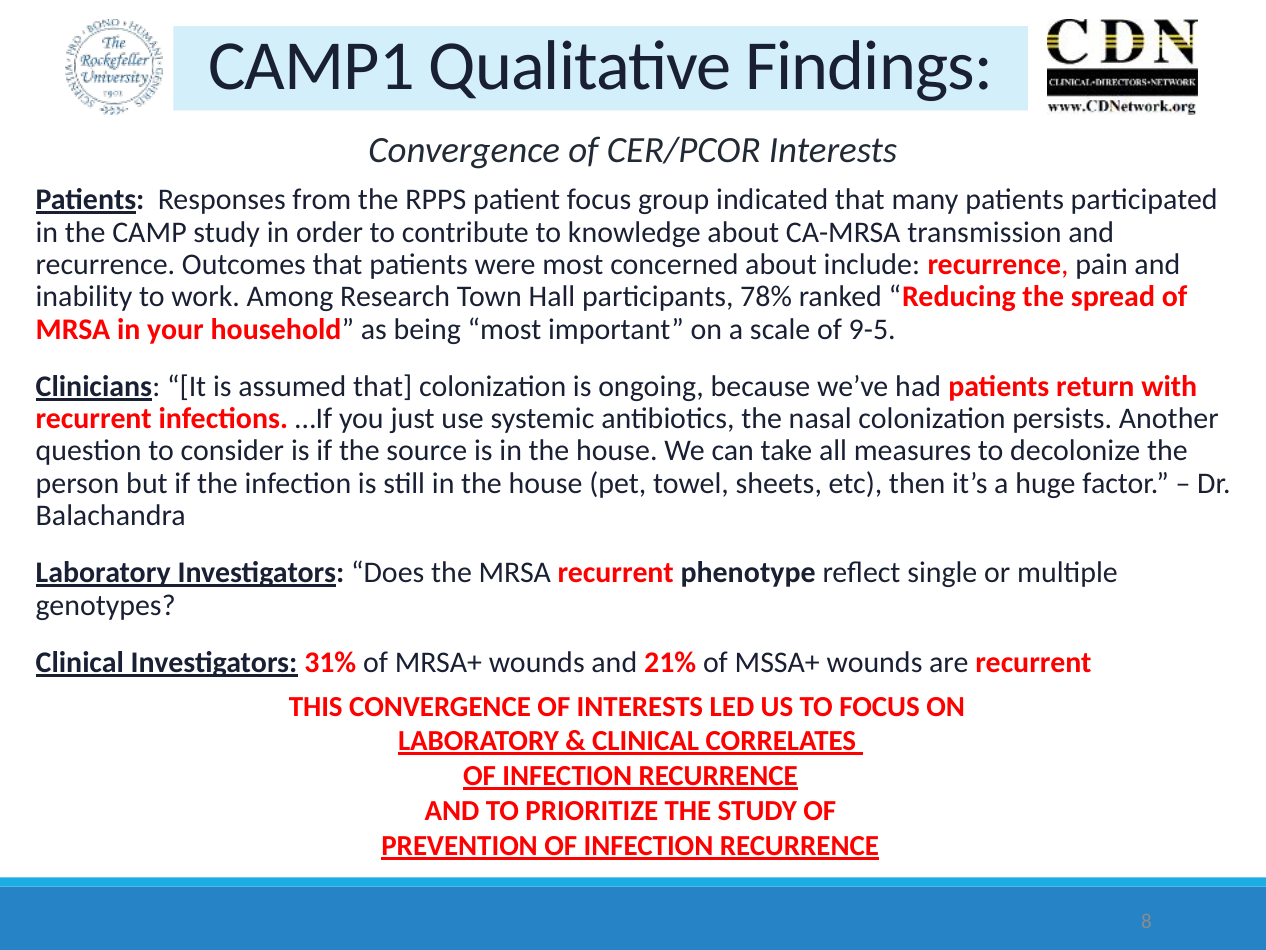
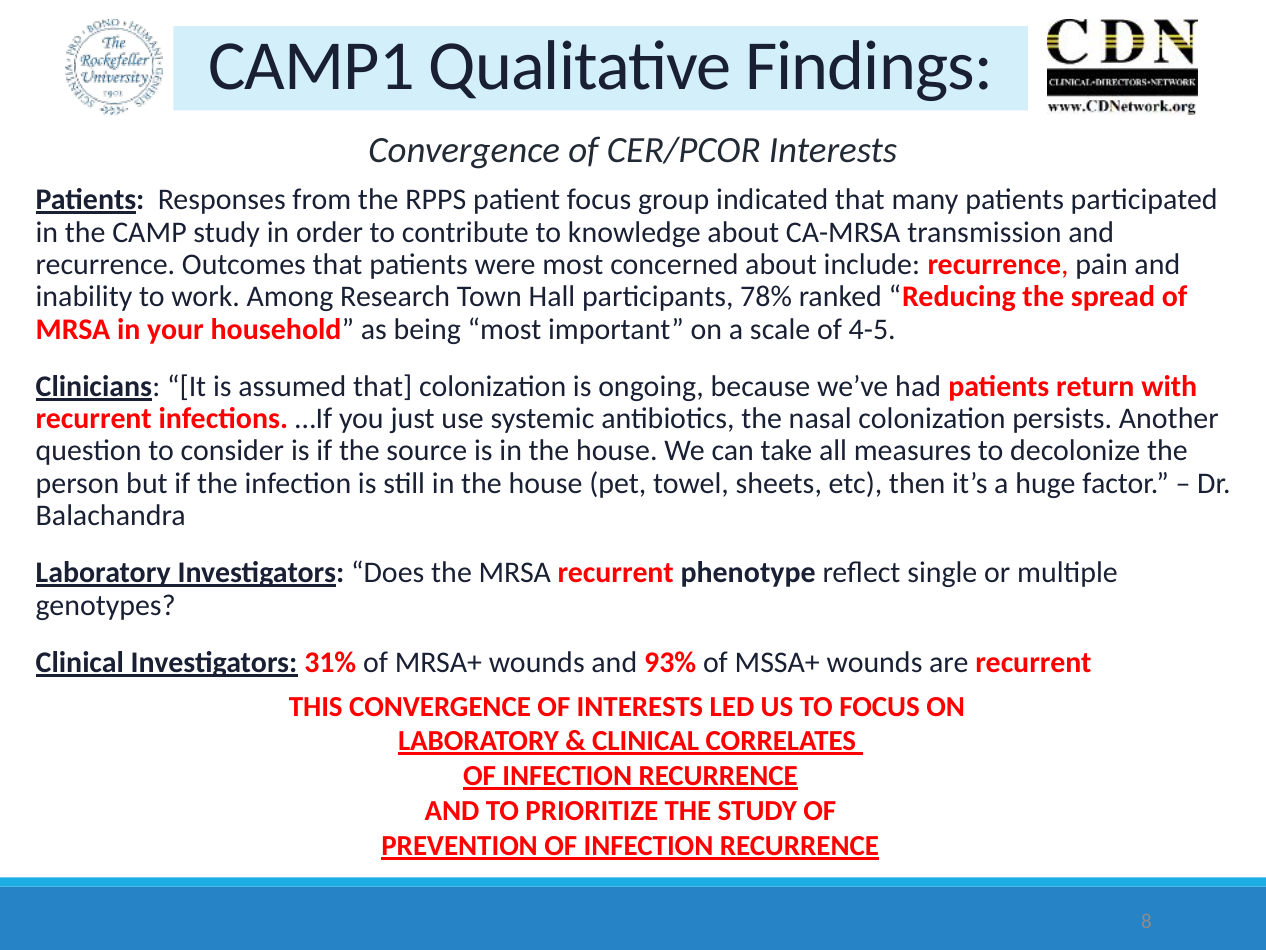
9-5: 9-5 -> 4-5 (872, 329)
21%: 21% -> 93% (670, 662)
